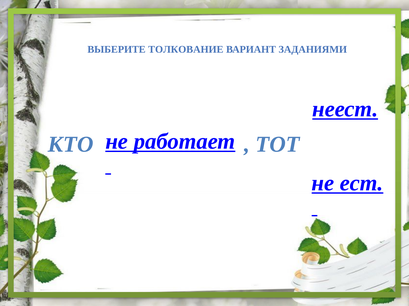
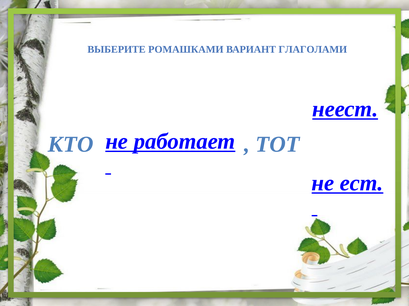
ТОЛКОВАНИЕ: ТОЛКОВАНИЕ -> РОМАШКАМИ (186, 49)
ЗАДАНИЯМИ: ЗАДАНИЯМИ -> ГЛАГОЛАМИ (313, 49)
